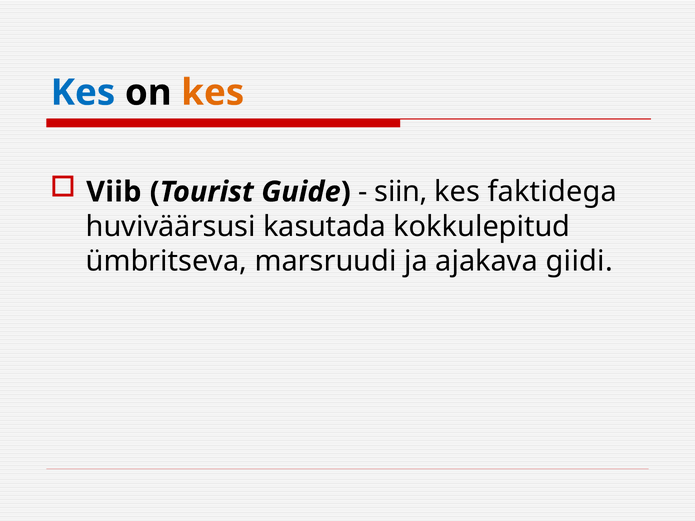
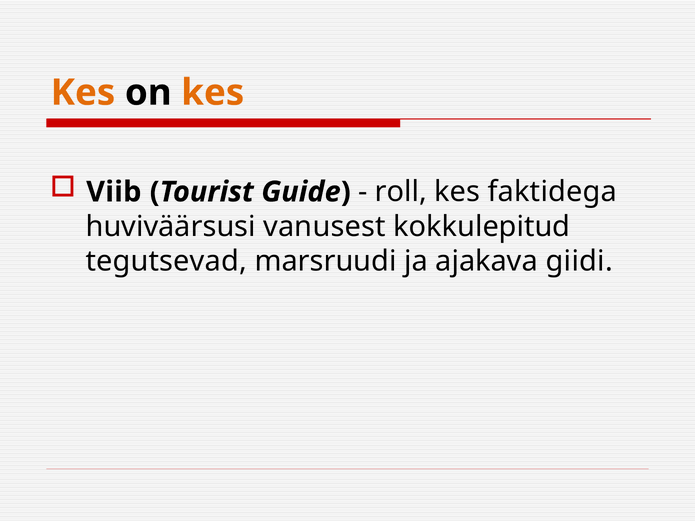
Kes colour: blue -> orange (83, 93)
siin: siin -> roll (401, 192)
kasutada: kasutada -> vanusest (324, 227)
ümbritseva: ümbritseva -> tegutsevad (166, 261)
